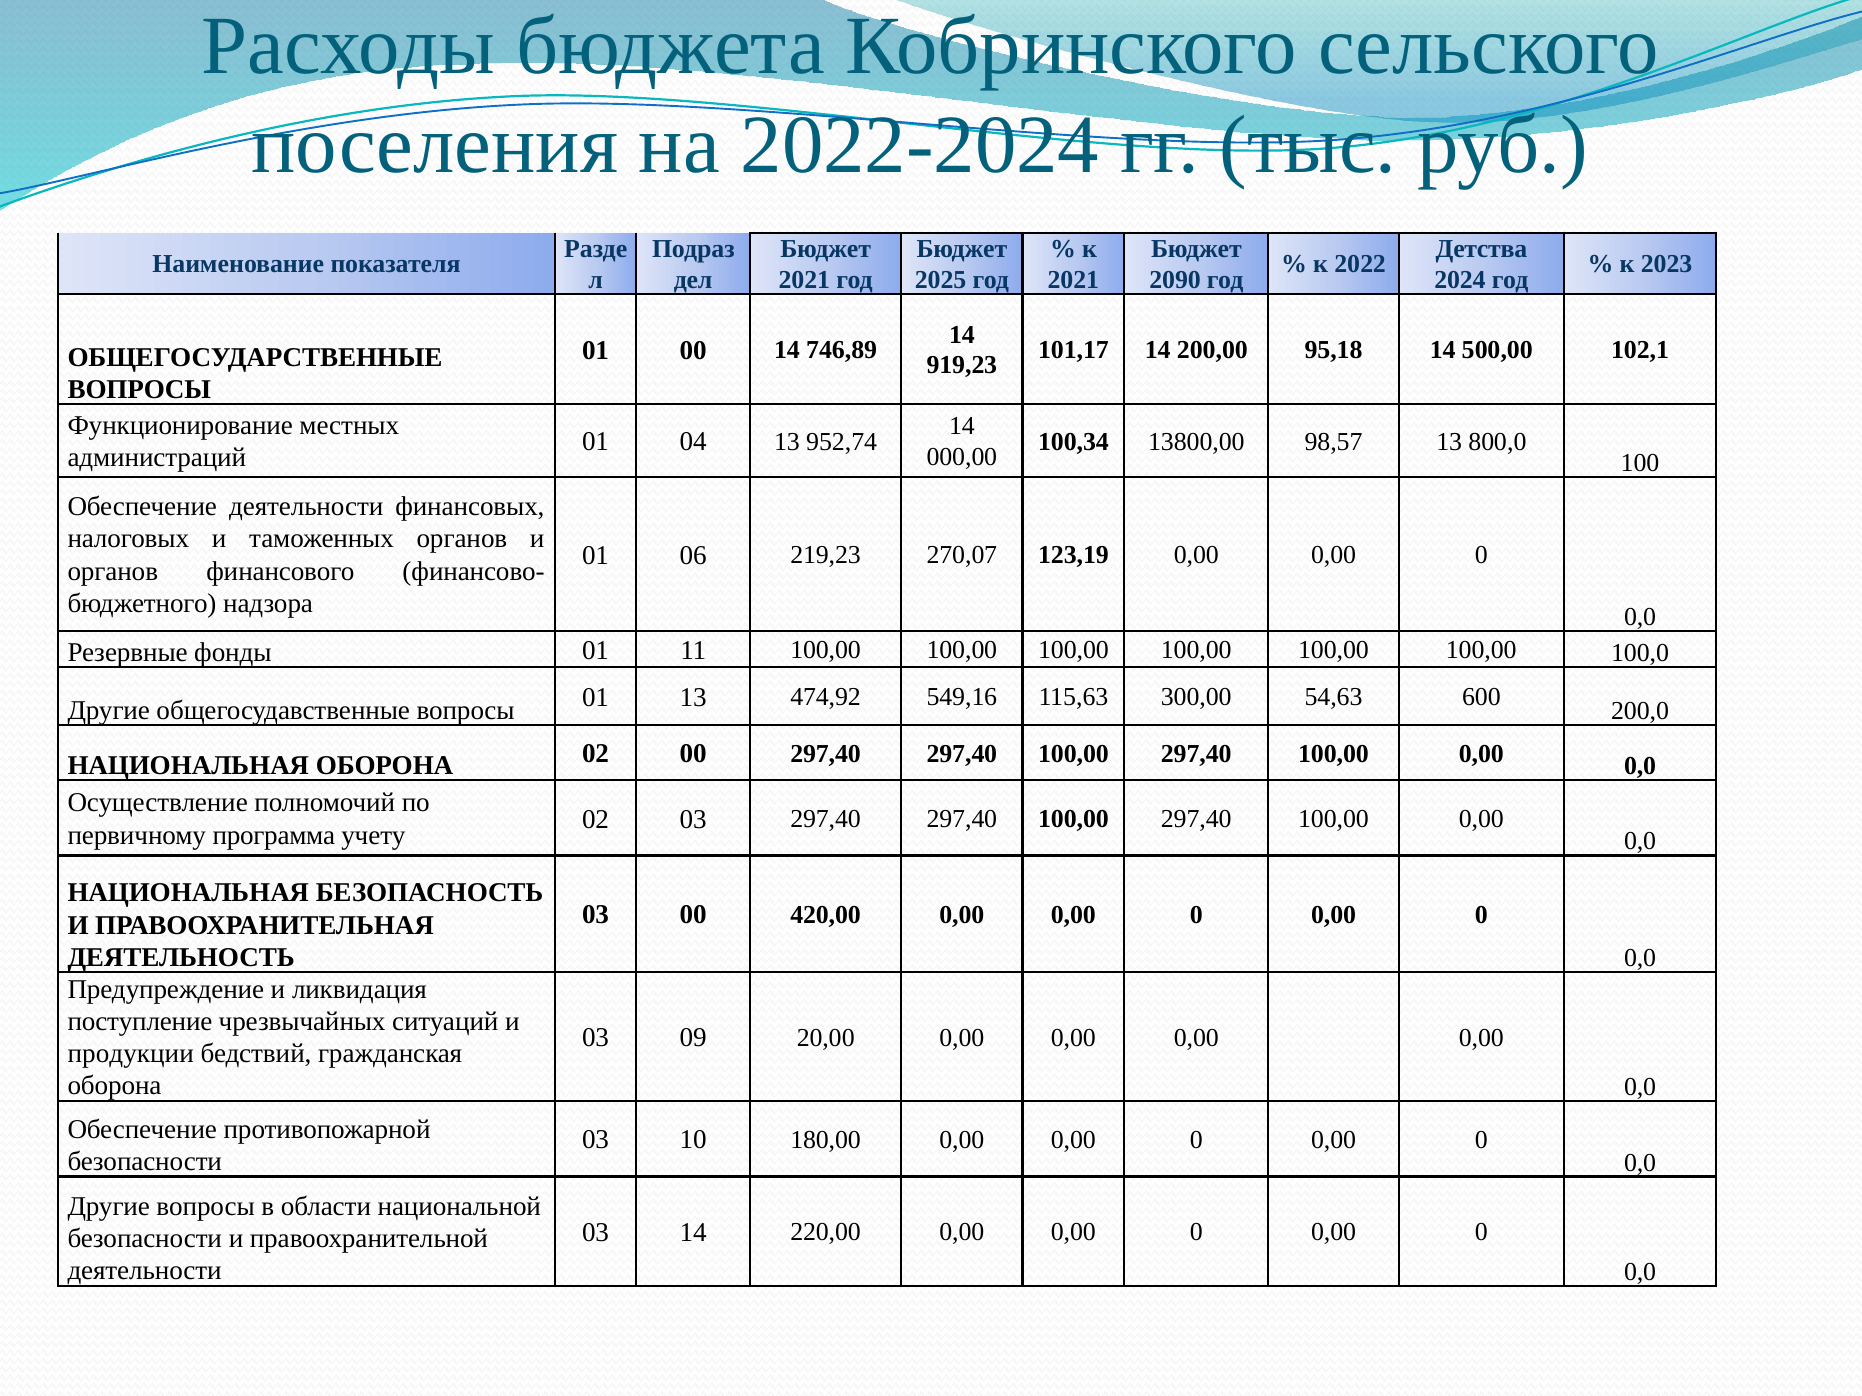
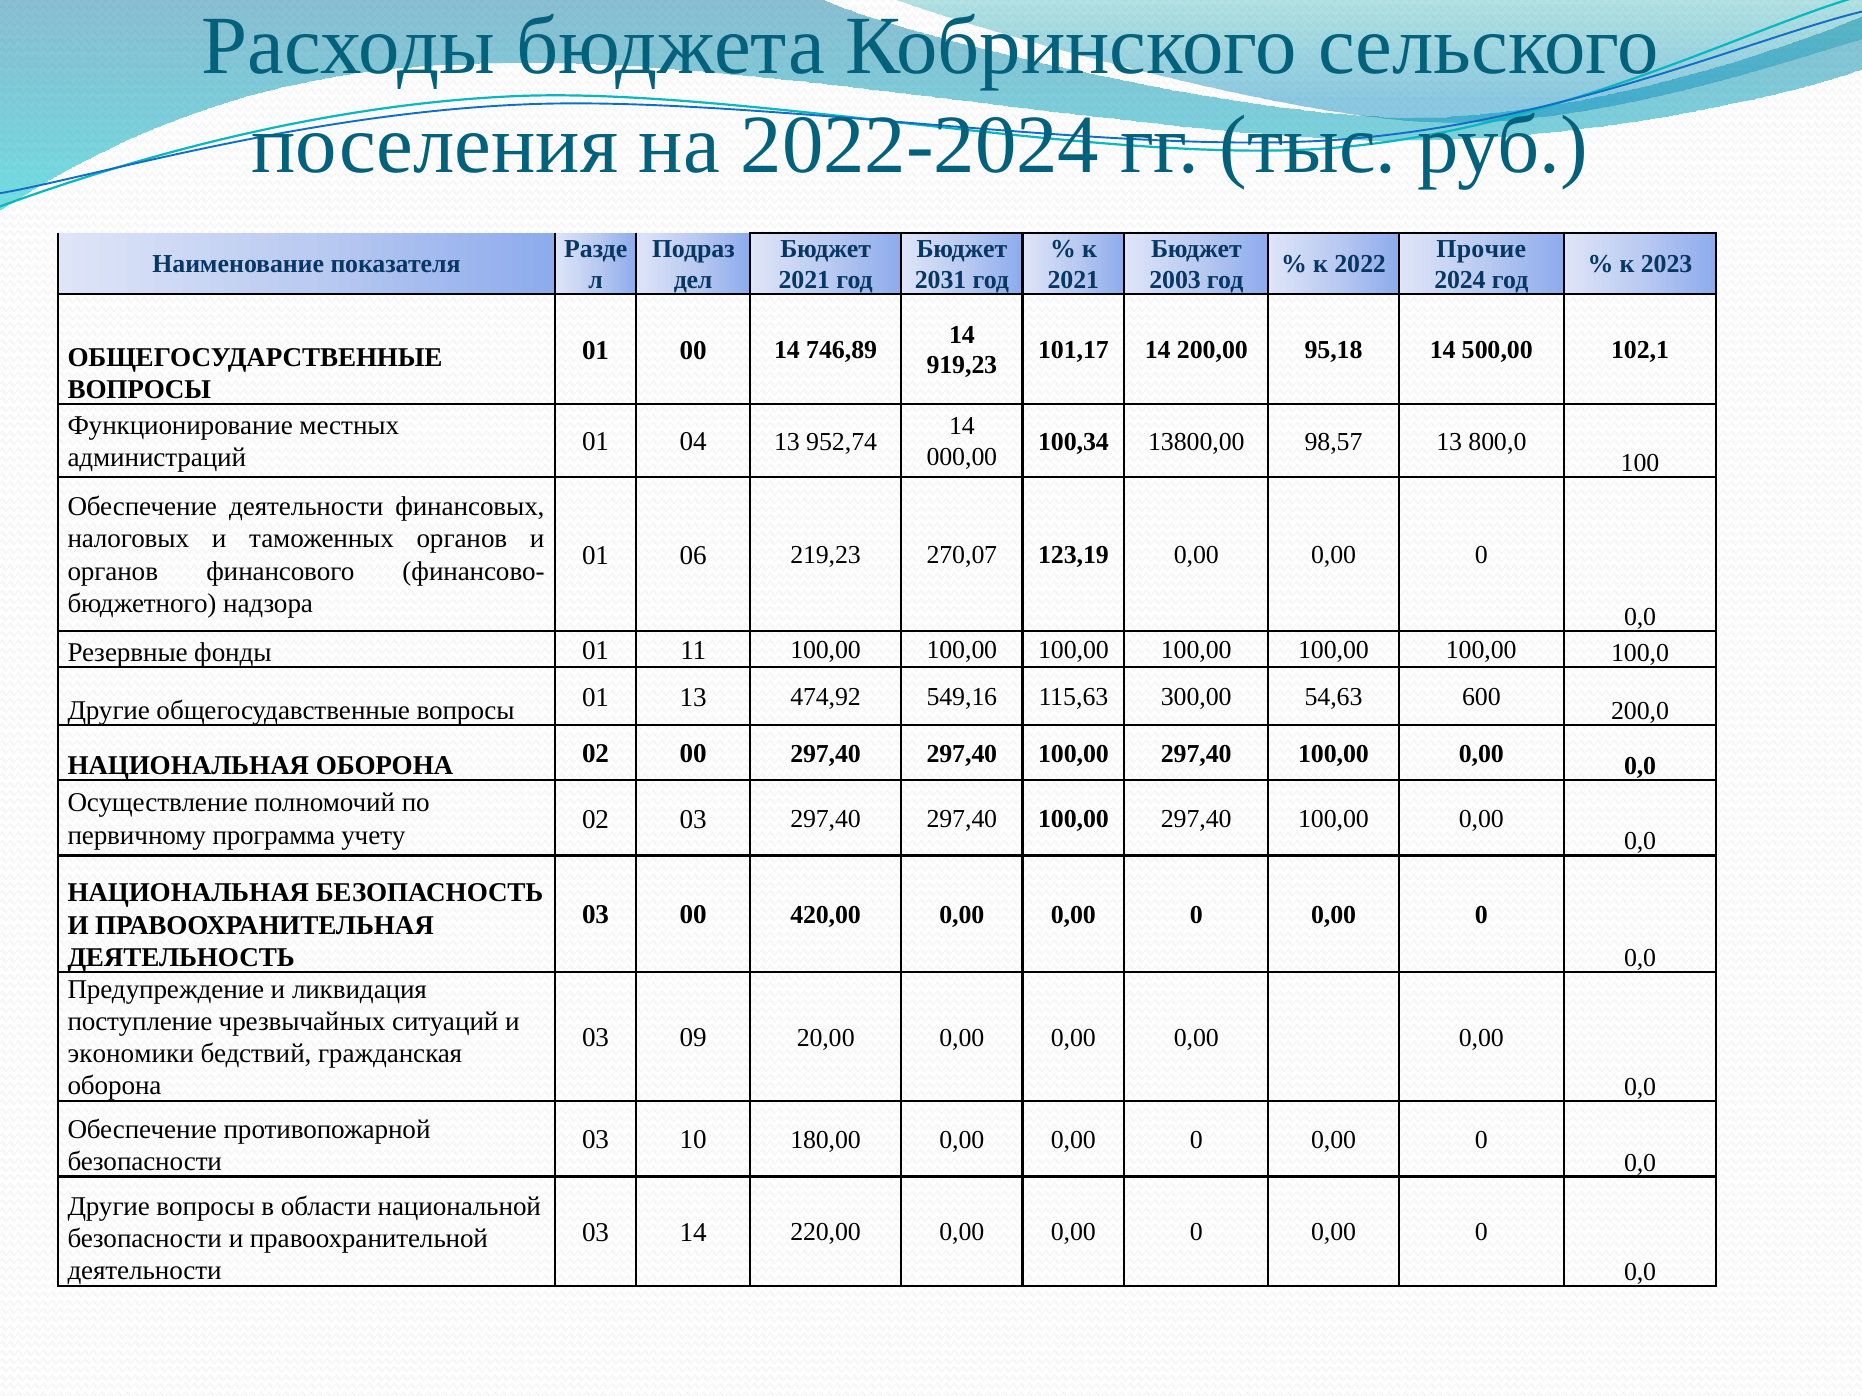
Детства: Детства -> Прочие (1481, 249)
2025: 2025 -> 2031 (941, 280)
2090: 2090 -> 2003 (1175, 280)
продукции: продукции -> экономики (131, 1054)
